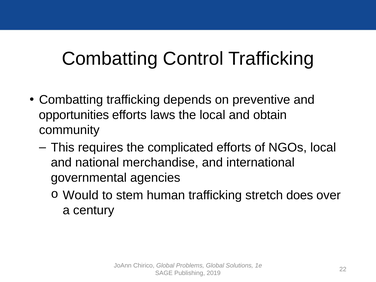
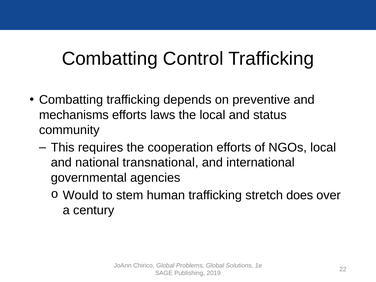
opportunities: opportunities -> mechanisms (74, 115)
obtain: obtain -> status (270, 115)
complicated: complicated -> cooperation (180, 148)
merchandise: merchandise -> transnational (160, 163)
